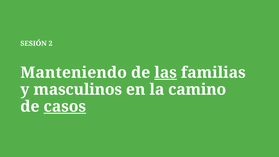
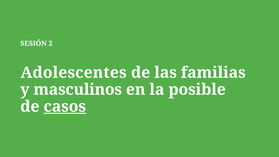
Manteniendo: Manteniendo -> Adolescentes (74, 73)
las underline: present -> none (166, 73)
camino: camino -> posible (197, 90)
